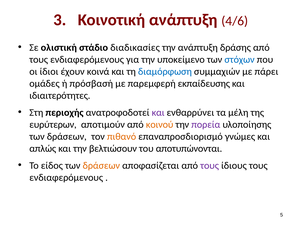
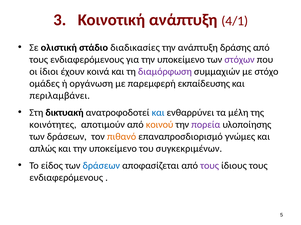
4/6: 4/6 -> 4/1 (235, 21)
στόχων colour: blue -> purple (240, 60)
διαμόρφωση colour: blue -> purple (165, 72)
πάρει: πάρει -> στόχο (267, 72)
πρόσβασή: πρόσβασή -> οργάνωση (91, 84)
ιδιαιτερότητες: ιδιαιτερότητες -> περιλαμβάνει (60, 96)
περιοχής: περιοχής -> δικτυακή (65, 113)
και colour: purple -> blue (158, 113)
ευρύτερων: ευρύτερων -> κοινότητες (53, 125)
και την βελτιώσουν: βελτιώσουν -> υποκείμενο (113, 149)
αποτυπώνονται: αποτυπώνονται -> συγκεκριμένων (189, 149)
δράσεων colour: orange -> blue (101, 166)
